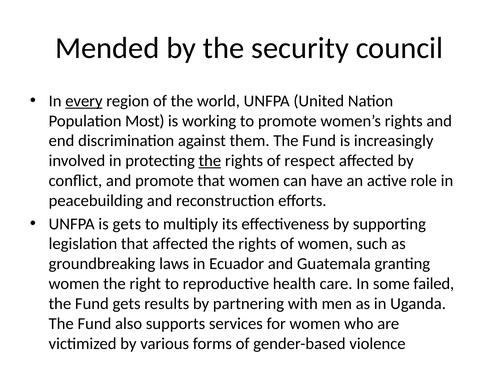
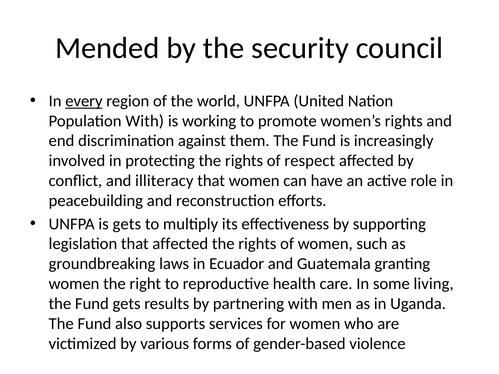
Population Most: Most -> With (145, 121)
the underline: present -> none (210, 161)
and promote: promote -> illiteracy (164, 181)
failed: failed -> living (434, 284)
